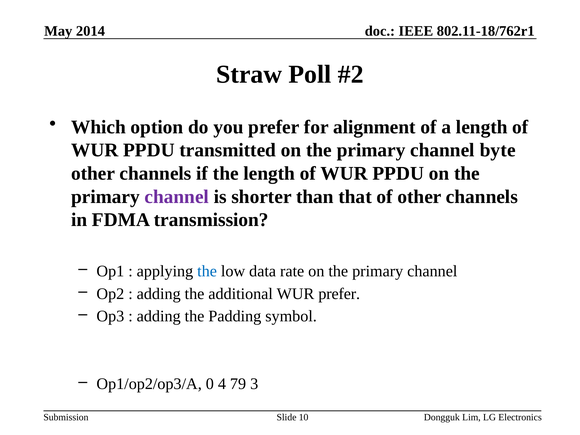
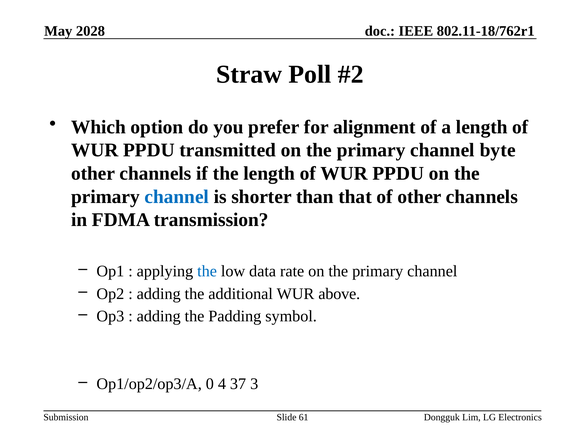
2014: 2014 -> 2028 (90, 31)
channel colour: purple -> blue (177, 197)
WUR prefer: prefer -> above (339, 294)
79: 79 -> 37 (238, 384)
10: 10 -> 61 (304, 417)
